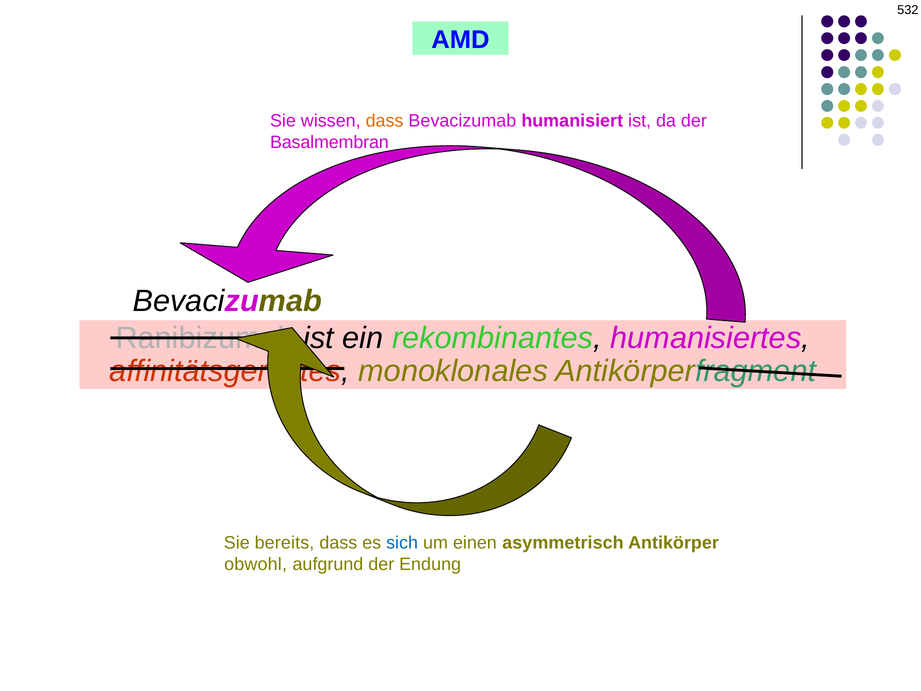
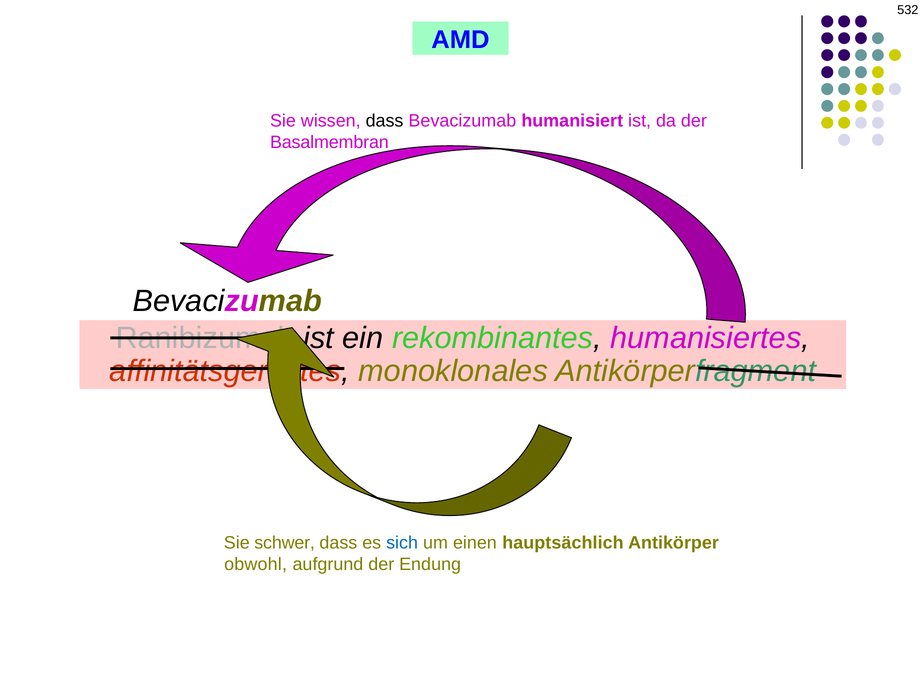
dass colour: orange -> black (385, 121)
bereits: bereits -> schwer (285, 543)
asymmetrisch: asymmetrisch -> hauptsächlich (563, 543)
